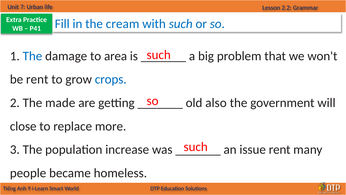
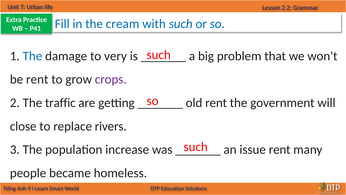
area: area -> very (115, 56)
crops colour: blue -> purple (111, 79)
made: made -> traffic (60, 103)
old also: also -> rent (216, 103)
more: more -> rivers (111, 126)
